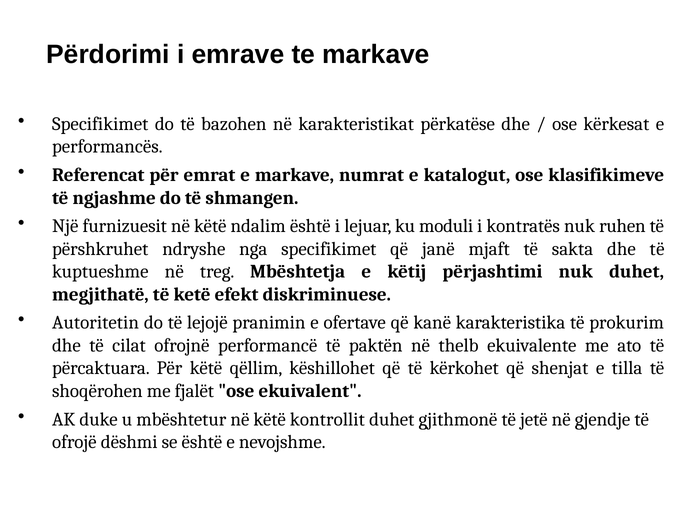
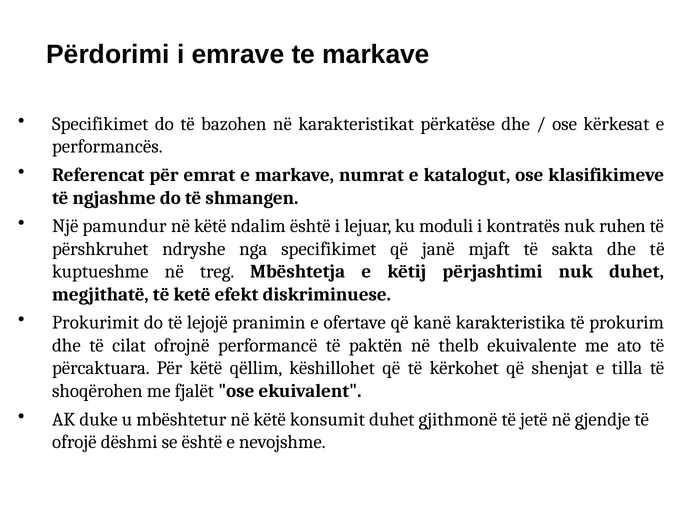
furnizuesit: furnizuesit -> pamundur (125, 226)
Autoritetin: Autoritetin -> Prokurimit (96, 323)
kontrollit: kontrollit -> konsumit (327, 419)
